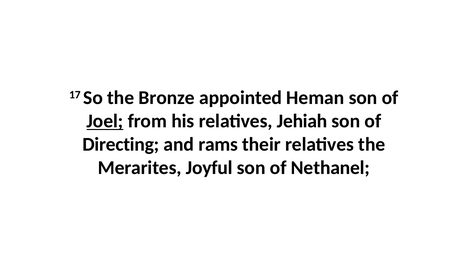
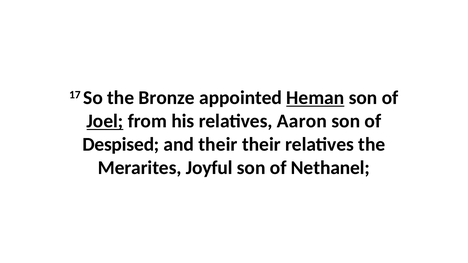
Heman underline: none -> present (315, 98)
Jehiah: Jehiah -> Aaron (302, 121)
Directing: Directing -> Despised (121, 145)
and rams: rams -> their (218, 145)
